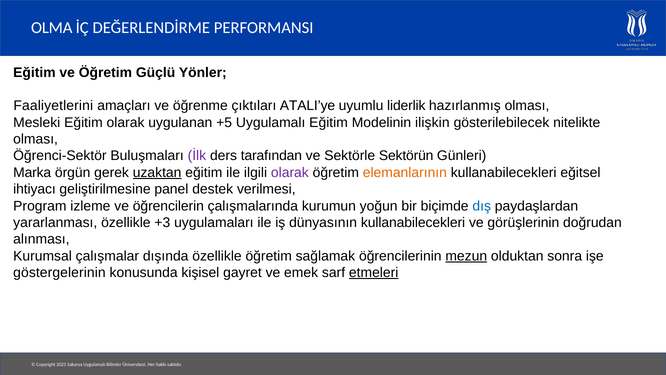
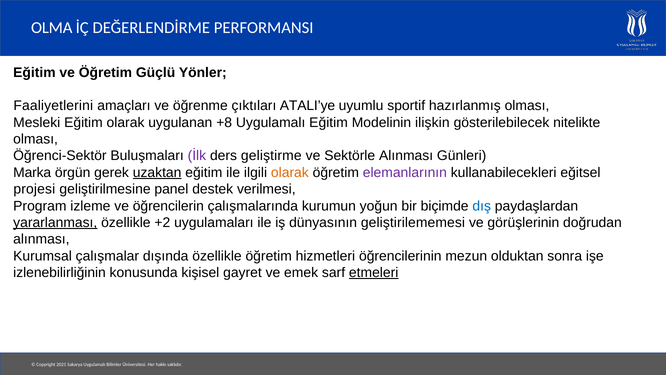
liderlik: liderlik -> sportif (406, 106)
+5: +5 -> +8 (224, 122)
tarafından: tarafından -> geliştirme (271, 156)
Sektörle Sektörün: Sektörün -> Alınması (406, 156)
olarak colour: purple -> orange (290, 172)
elemanlarının colour: orange -> purple (405, 172)
ihtiyacı: ihtiyacı -> projesi (34, 189)
yararlanması underline: none -> present (55, 222)
+3: +3 -> +2 (162, 222)
dünyasının kullanabilecekleri: kullanabilecekleri -> geliştirilememesi (413, 222)
sağlamak: sağlamak -> hizmetleri (325, 256)
mezun underline: present -> none (466, 256)
göstergelerinin: göstergelerinin -> izlenebilirliğinin (60, 272)
